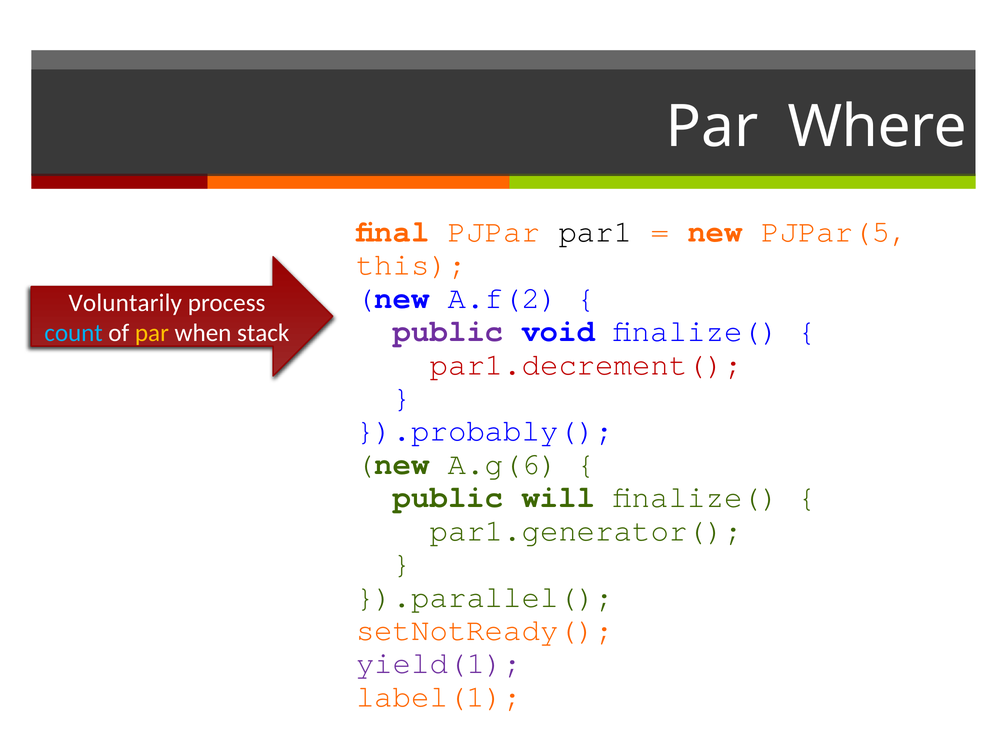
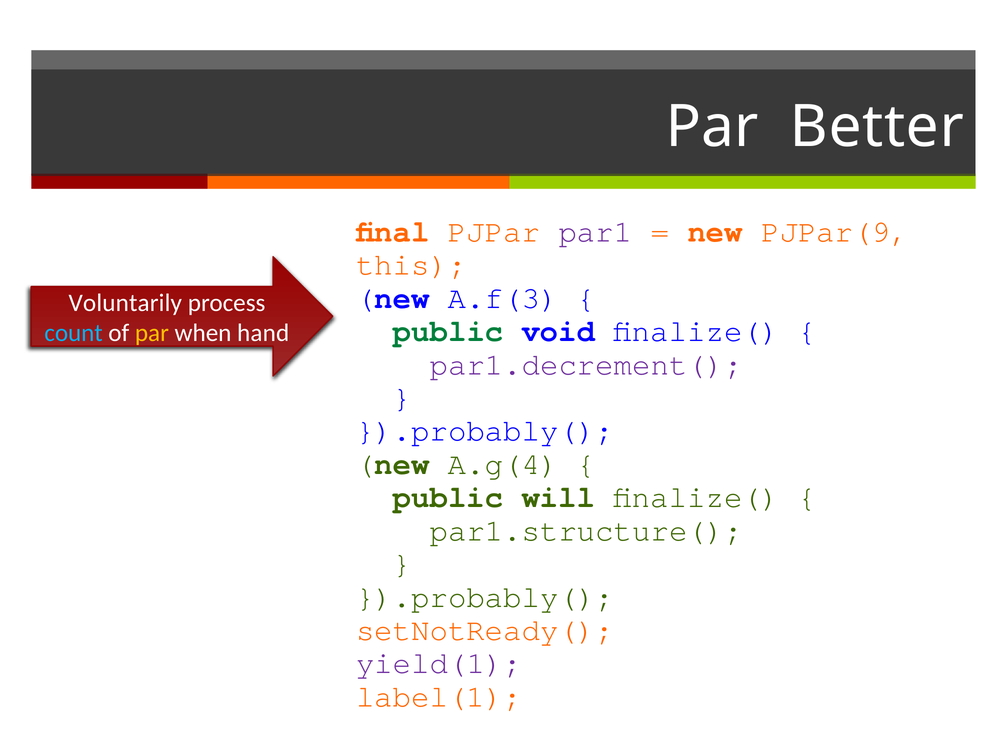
Where: Where -> Better (877, 127)
par1 colour: black -> purple (595, 232)
PJPar(5: PJPar(5 -> PJPar(9 (835, 232)
A.f(2: A.f(2 -> A.f(3 (503, 298)
public colour: purple -> green (448, 331)
stack: stack -> hand (263, 333)
par1.decrement( colour: red -> purple (586, 364)
A.g(6: A.g(6 -> A.g(4 (503, 464)
par1.generator(: par1.generator( -> par1.structure( (586, 531)
}).parallel(: }).parallel( -> }).probably( (485, 597)
